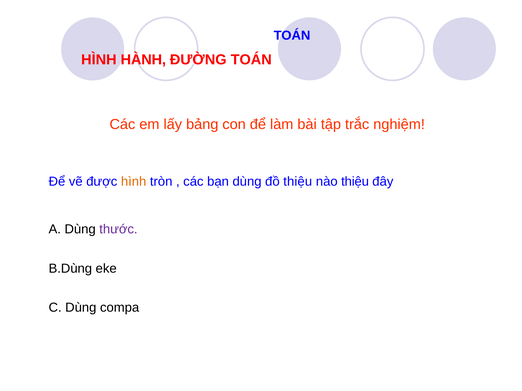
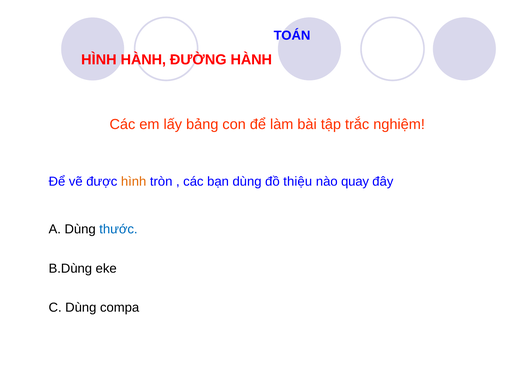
ĐƯỜNG TOÁN: TOÁN -> HÀNH (251, 60)
nào thiệu: thiệu -> quay (355, 182)
thước colour: purple -> blue (118, 230)
